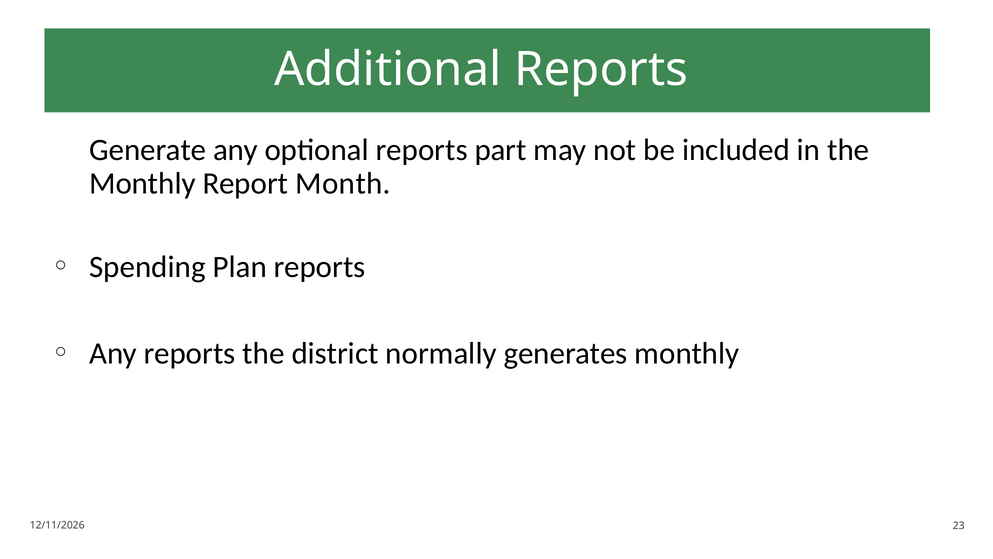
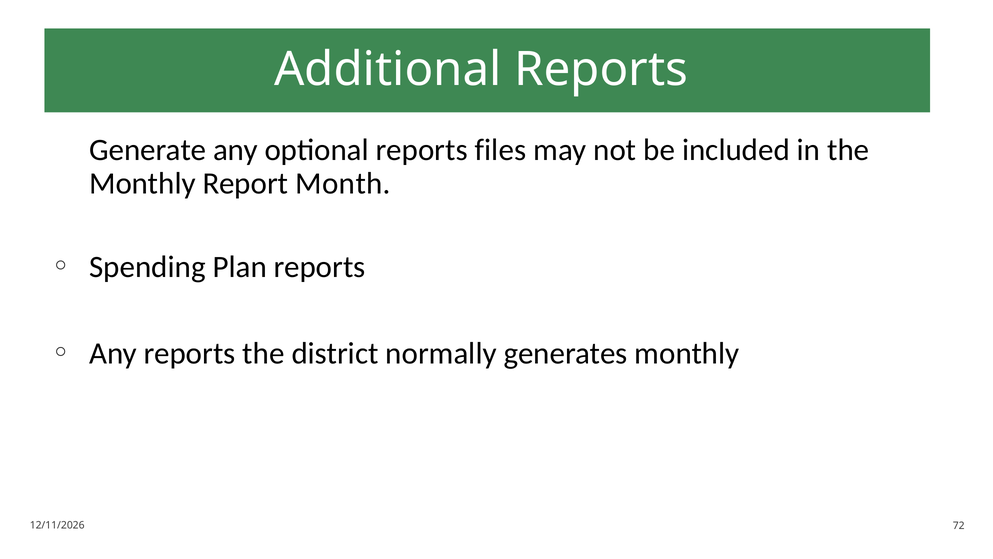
part: part -> files (500, 150)
23: 23 -> 72 (959, 525)
